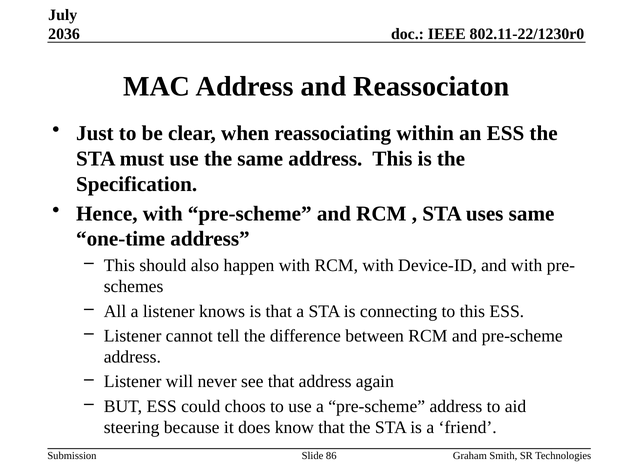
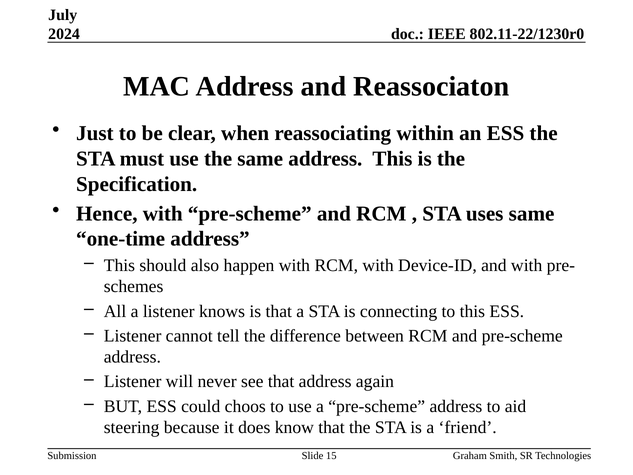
2036: 2036 -> 2024 (64, 34)
86: 86 -> 15 (331, 455)
